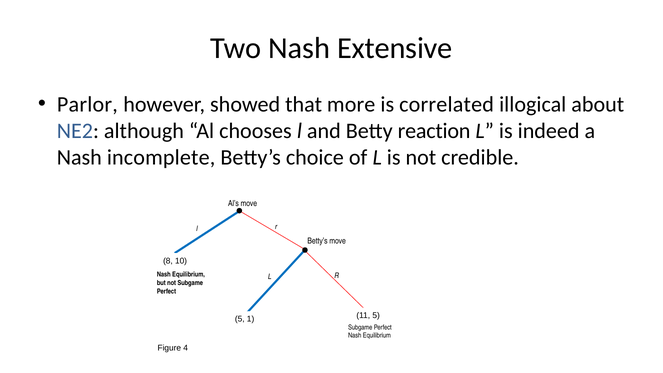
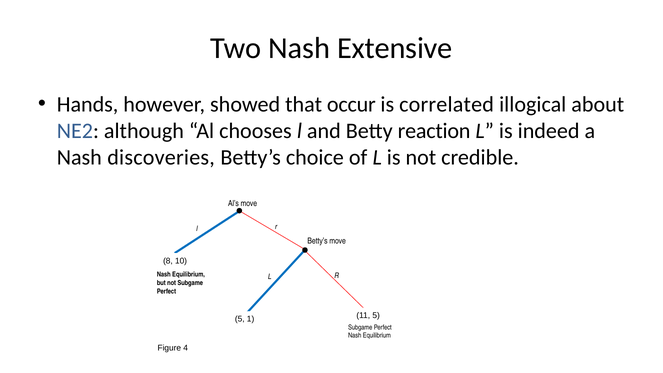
Parlor: Parlor -> Hands (88, 104)
more: more -> occur (351, 104)
incomplete: incomplete -> discoveries (161, 157)
